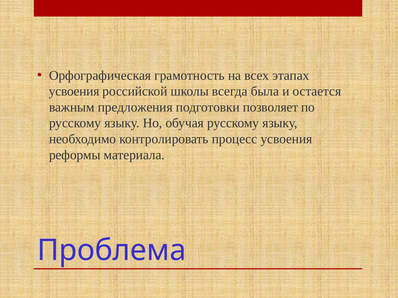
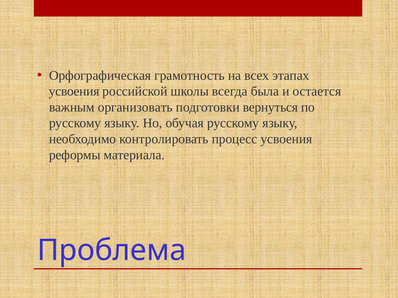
предложения: предложения -> организовать (135, 107)
позволяет: позволяет -> вернуться (270, 107)
